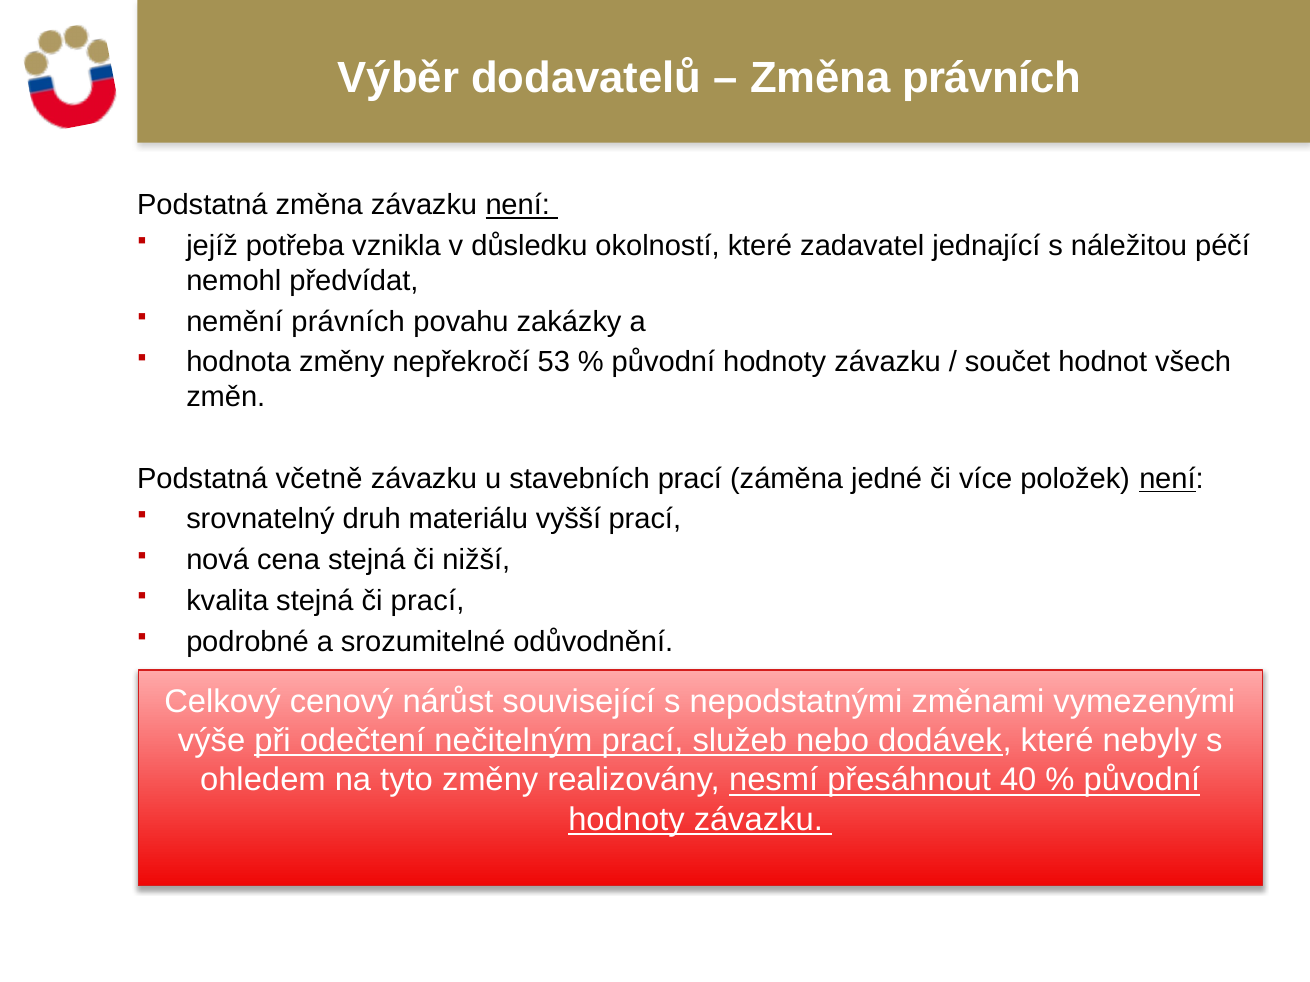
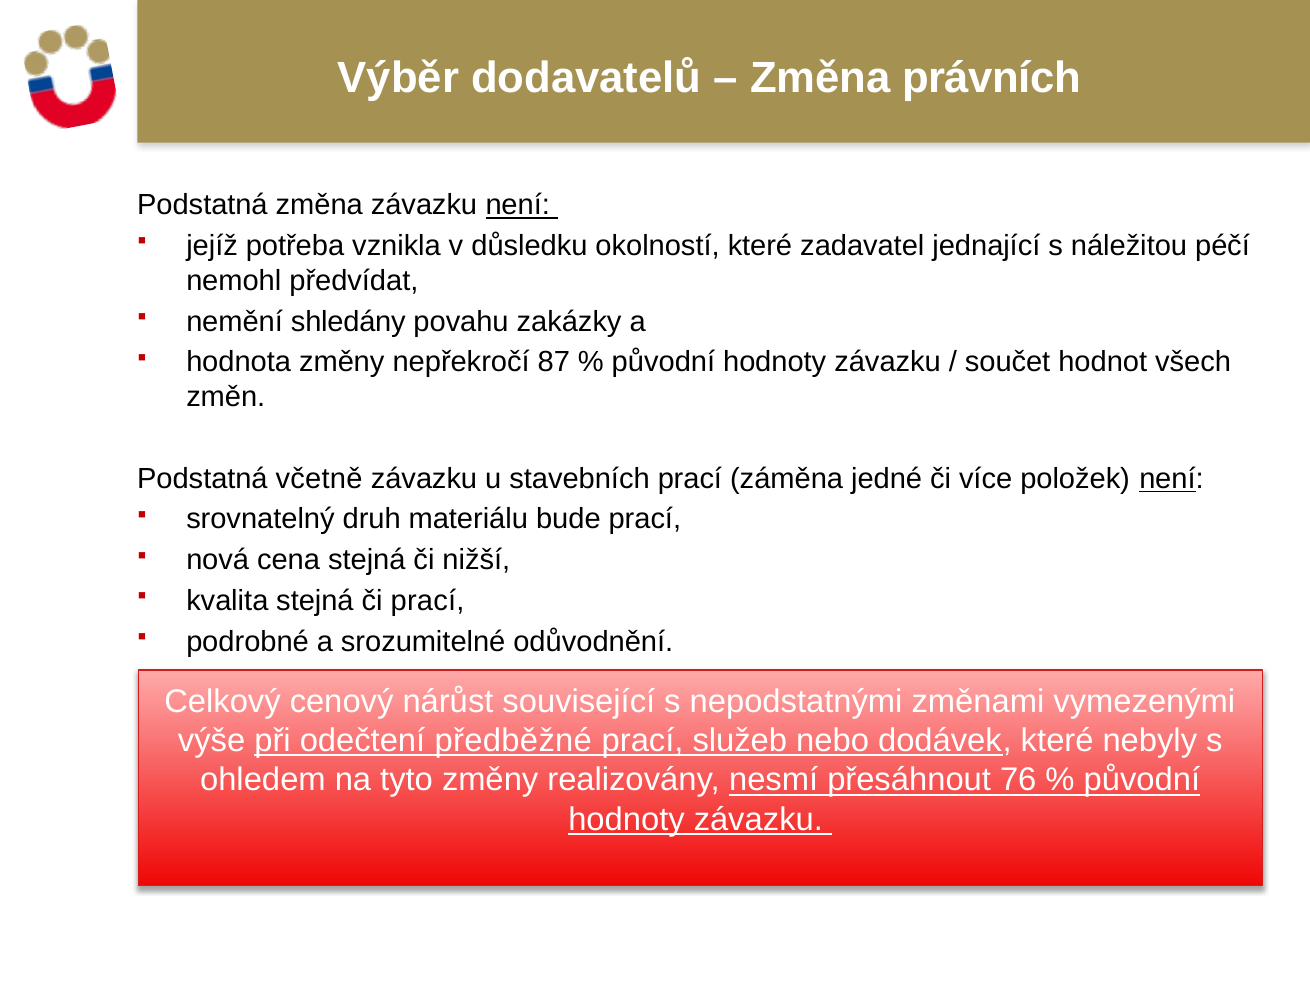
nemění právních: právních -> shledány (348, 322)
53: 53 -> 87 (554, 362)
vyšší: vyšší -> bude (568, 520)
nečitelným: nečitelným -> předběžné (513, 741)
40: 40 -> 76 (1018, 781)
